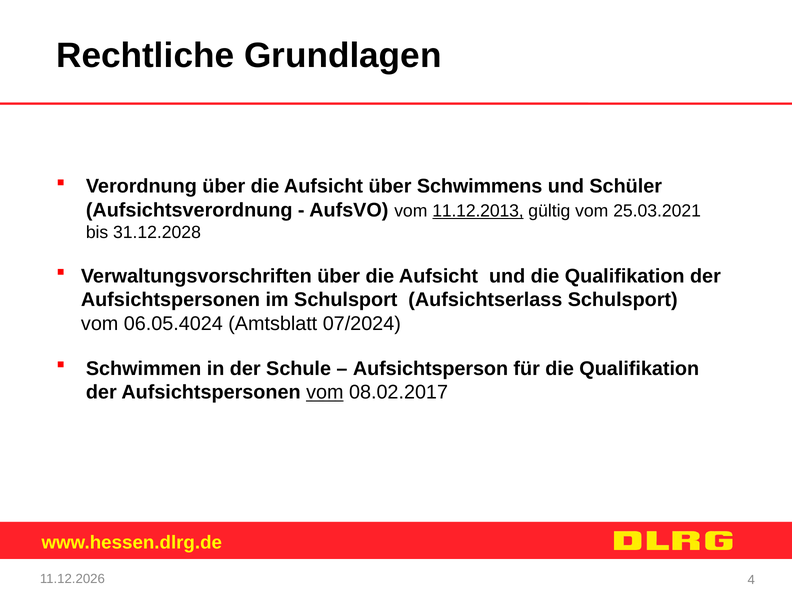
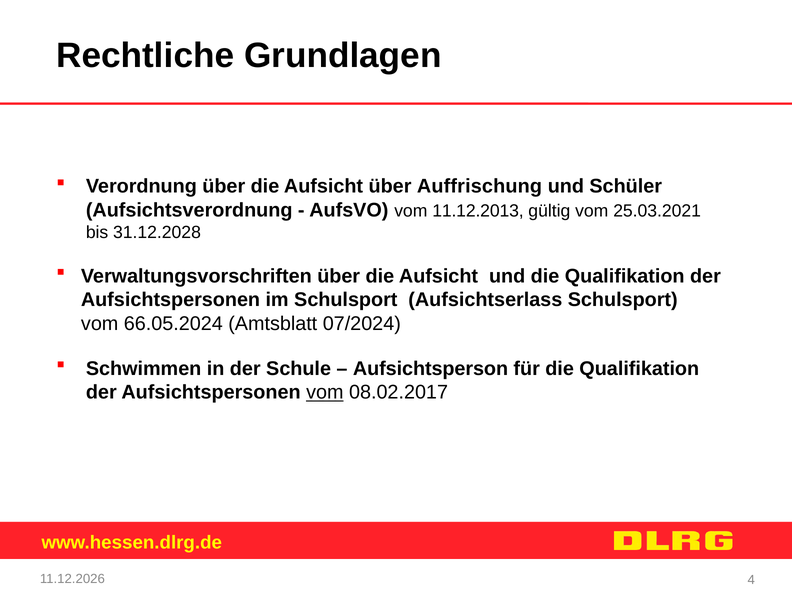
Schwimmens: Schwimmens -> Auffrischung (479, 186)
11.12.2013 underline: present -> none (478, 211)
06.05.4024: 06.05.4024 -> 66.05.2024 (173, 324)
